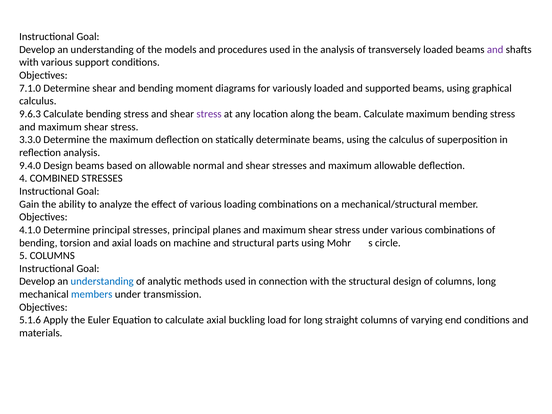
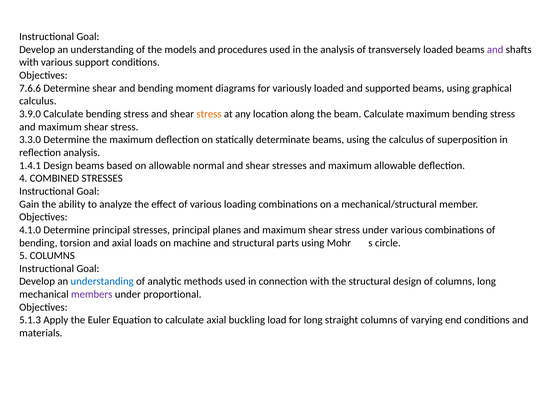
7.1.0: 7.1.0 -> 7.6.6 (30, 88)
9.6.3: 9.6.3 -> 3.9.0 (30, 114)
stress colour: purple -> orange (209, 114)
9.4.0: 9.4.0 -> 1.4.1 (30, 165)
members colour: blue -> purple (92, 294)
transmission: transmission -> proportional (172, 294)
5.1.6: 5.1.6 -> 5.1.3 (30, 320)
